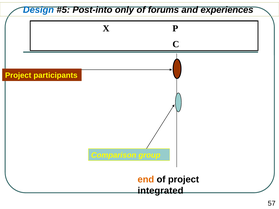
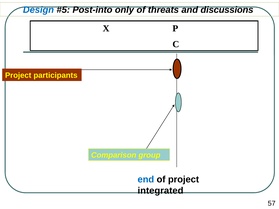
forums: forums -> threats (163, 10)
experiences: experiences -> discussions (227, 10)
end colour: orange -> blue (146, 180)
